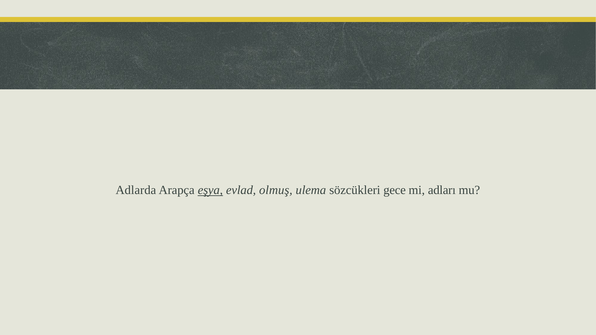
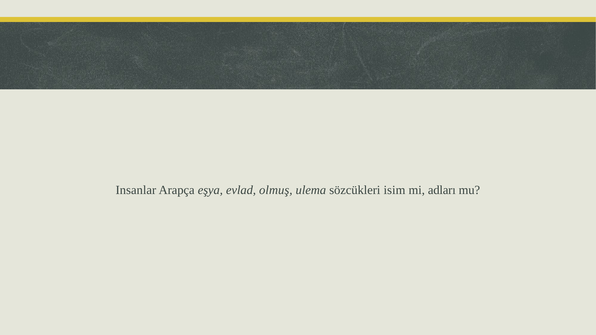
Adlarda: Adlarda -> Insanlar (136, 190)
eşya underline: present -> none (210, 190)
gece: gece -> isim (394, 190)
